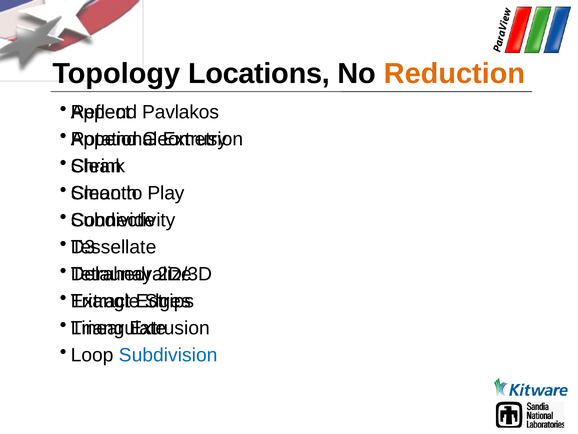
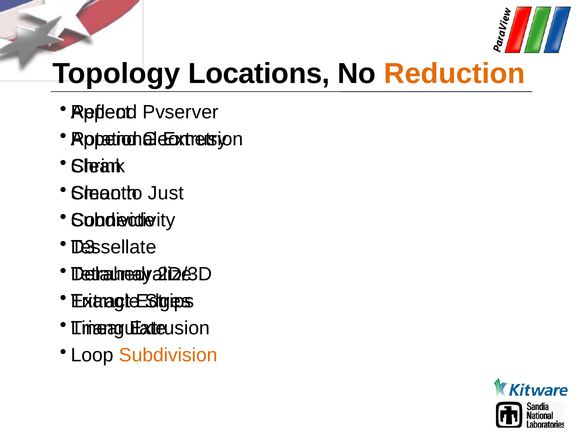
Pavlakos: Pavlakos -> Pvserver (180, 112)
Play: Play -> Just (166, 193)
Subdivision colour: blue -> orange (168, 355)
